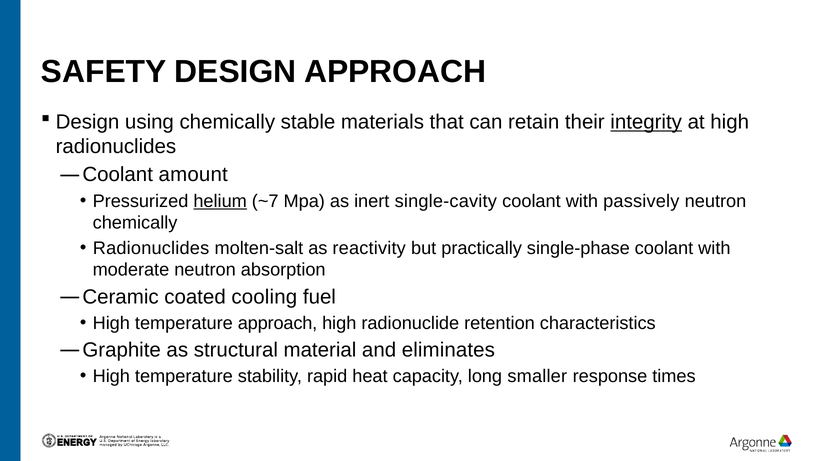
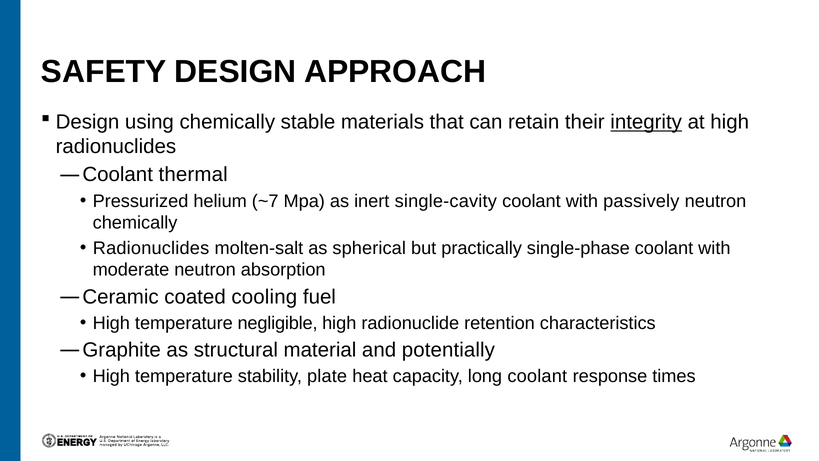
amount: amount -> thermal (193, 175)
helium underline: present -> none (220, 201)
reactivity: reactivity -> spherical (369, 248)
temperature approach: approach -> negligible (278, 323)
eliminates: eliminates -> potentially (448, 350)
rapid: rapid -> plate (327, 376)
long smaller: smaller -> coolant (537, 376)
